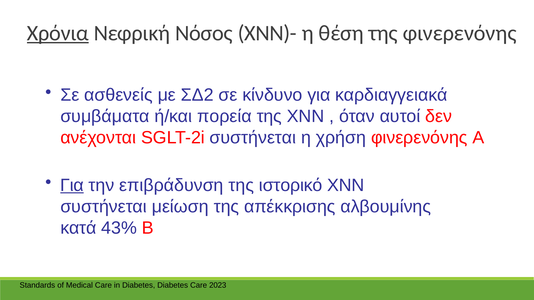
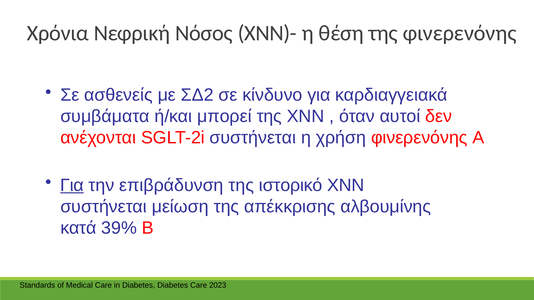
Χρόνια underline: present -> none (58, 33)
πορεία: πορεία -> μπορεί (224, 117)
43%: 43% -> 39% (119, 228)
